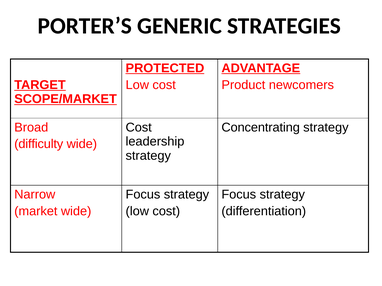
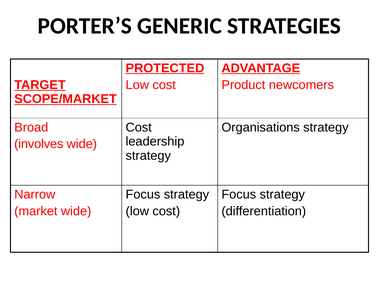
Concentrating: Concentrating -> Organisations (261, 128)
difficulty: difficulty -> involves (39, 144)
